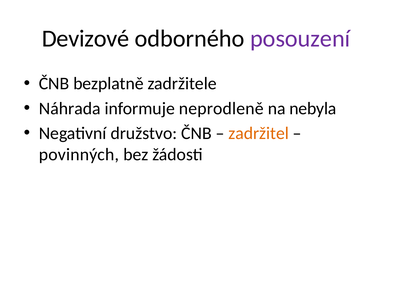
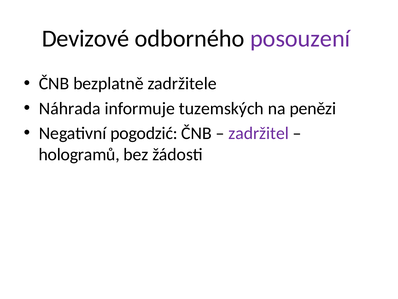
neprodleně: neprodleně -> tuzemských (221, 108)
nebyla: nebyla -> penězi (313, 108)
družstvo: družstvo -> pogodzić (144, 133)
zadržitel colour: orange -> purple (259, 133)
povinných: povinných -> hologramů (79, 154)
